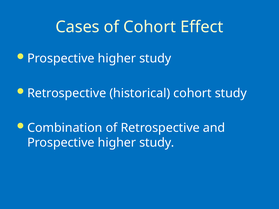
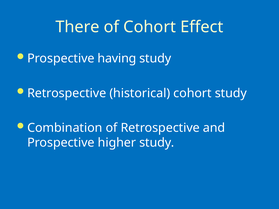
Cases: Cases -> There (78, 27)
higher: higher -> having (117, 59)
